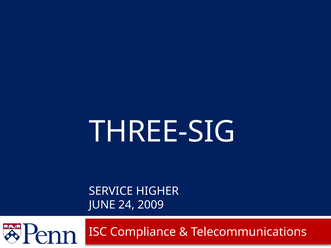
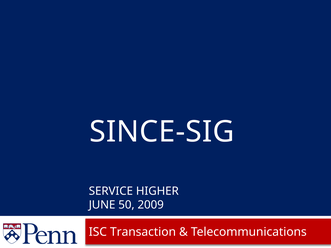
THREE-SIG: THREE-SIG -> SINCE-SIG (162, 132)
24: 24 -> 50 (126, 205)
Compliance: Compliance -> Transaction (143, 232)
